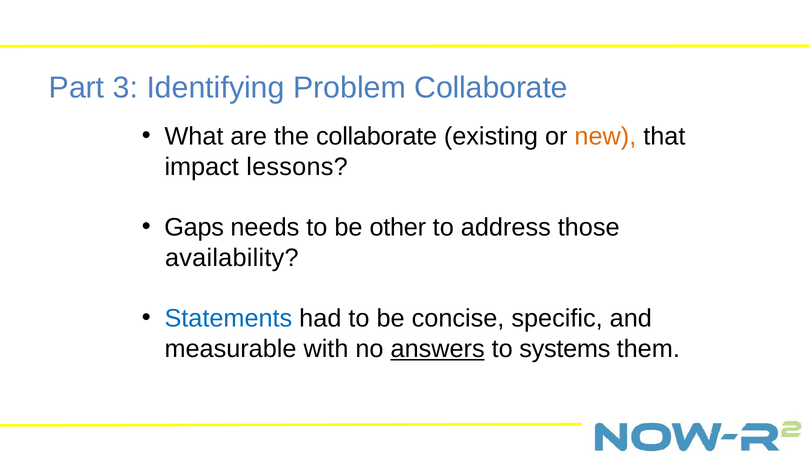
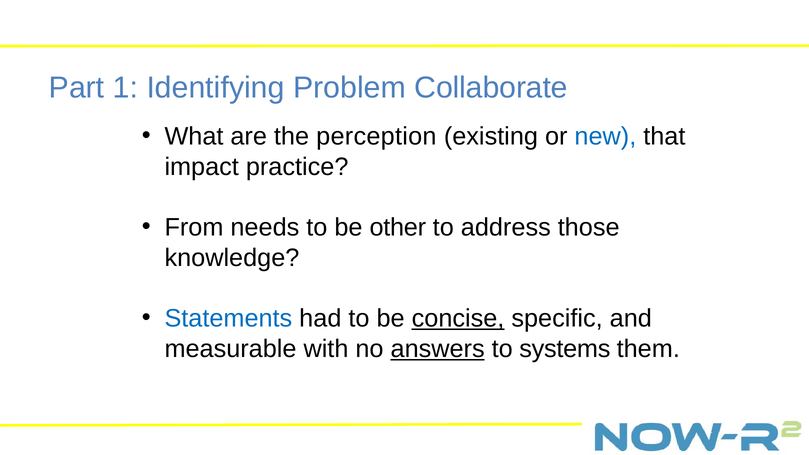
3: 3 -> 1 (125, 88)
the collaborate: collaborate -> perception (376, 136)
new colour: orange -> blue (605, 136)
lessons: lessons -> practice (297, 167)
Gaps: Gaps -> From (194, 227)
availability: availability -> knowledge (232, 258)
concise underline: none -> present (458, 318)
